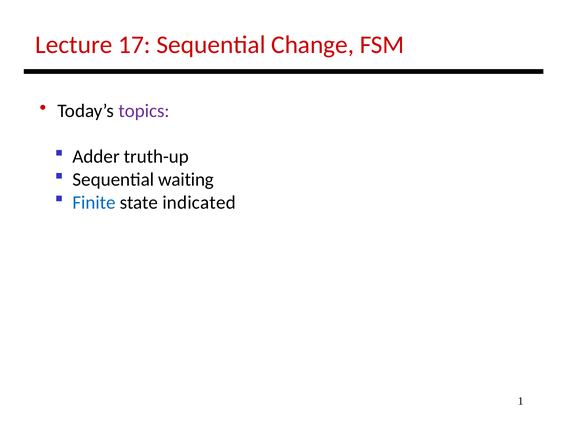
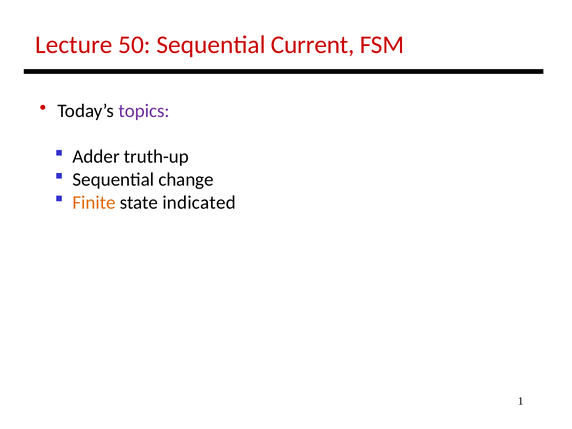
17: 17 -> 50 (134, 45)
Change: Change -> Current (313, 45)
waiting: waiting -> change (186, 180)
Finite colour: blue -> orange (94, 202)
